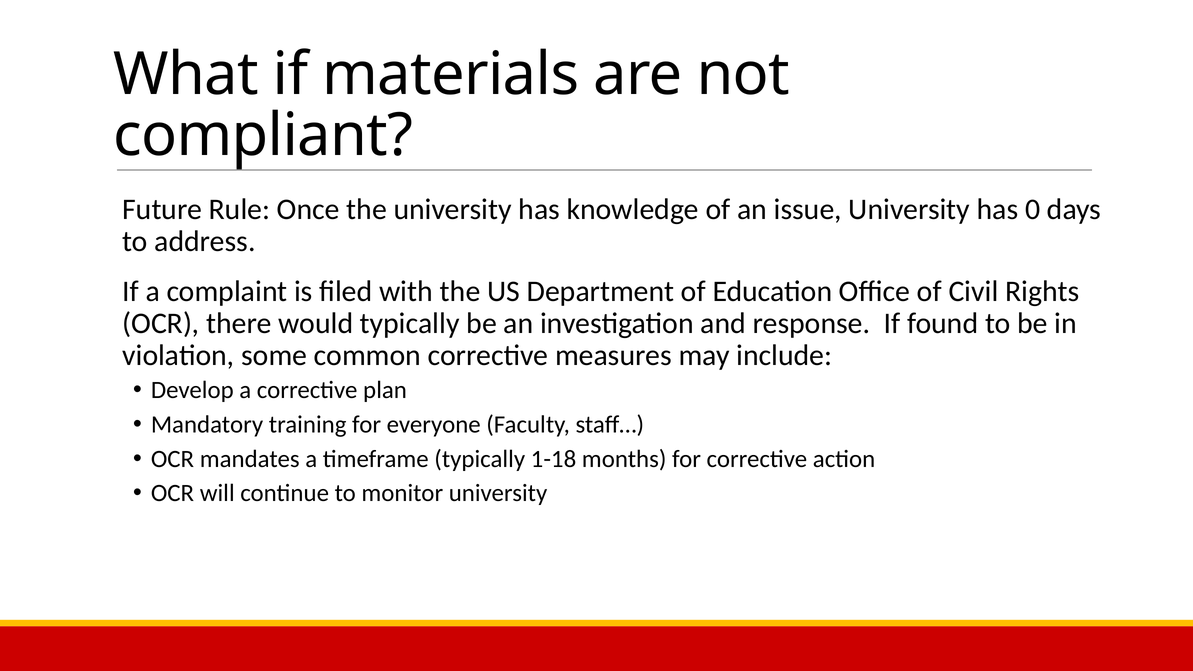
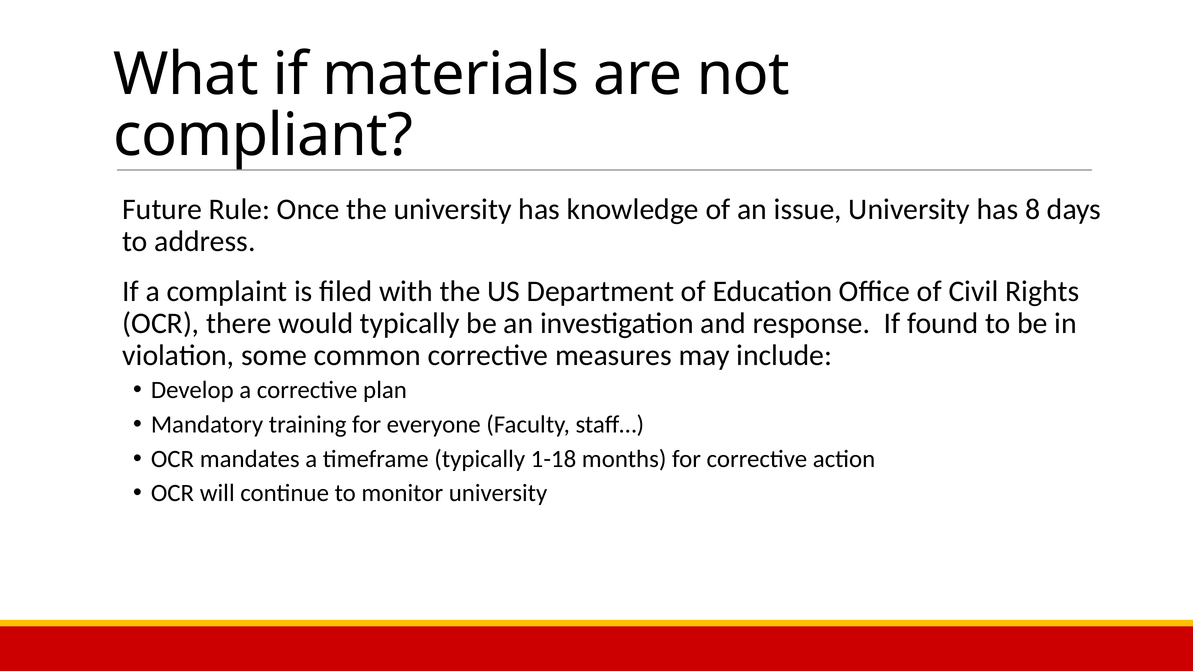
0: 0 -> 8 (1033, 209)
